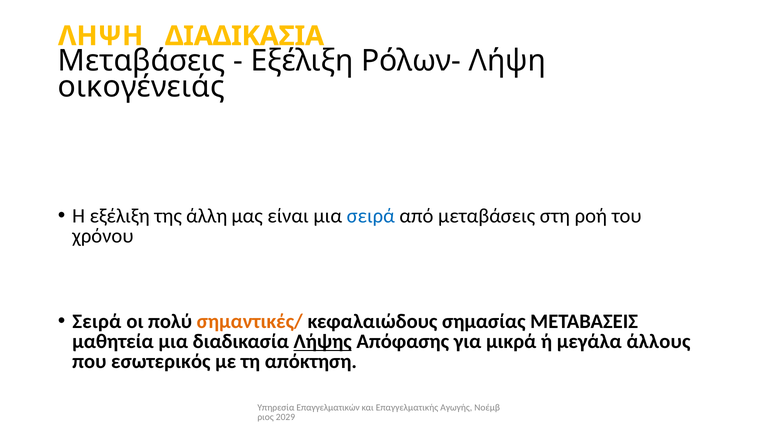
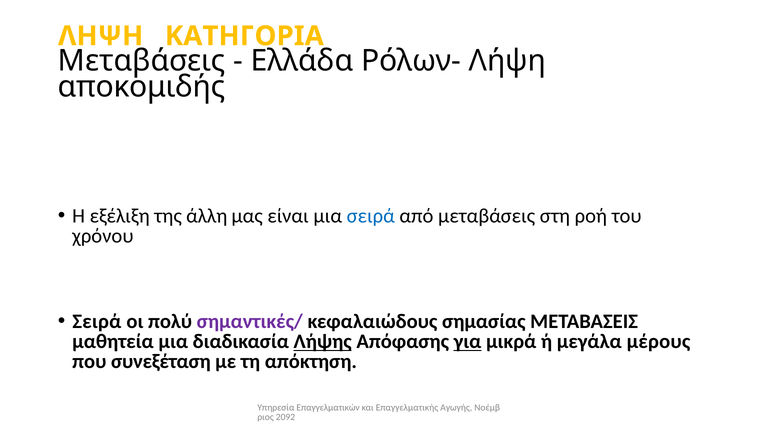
ΔΙΑΔΙΚΑΣΙΑ: ΔΙΑΔΙΚΑΣΙΑ -> ΚΑΤΗΓΟΡΙΑ (244, 36)
Εξέλιξη: Εξέλιξη -> Ελλάδα (302, 61)
οικογένειάς: οικογένειάς -> αποκομιδής (142, 87)
σημαντικές/ colour: orange -> purple (250, 322)
για underline: none -> present (468, 342)
άλλους: άλλους -> μέρους (658, 342)
εσωτερικός: εσωτερικός -> συνεξέταση (161, 362)
2029: 2029 -> 2092 (285, 418)
